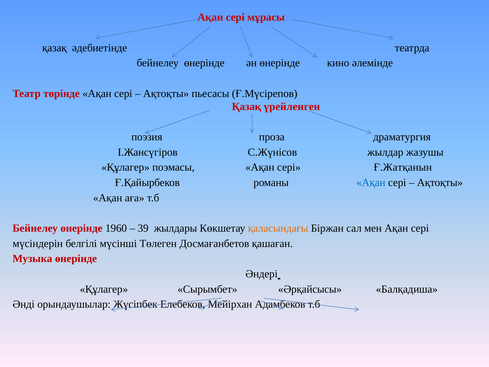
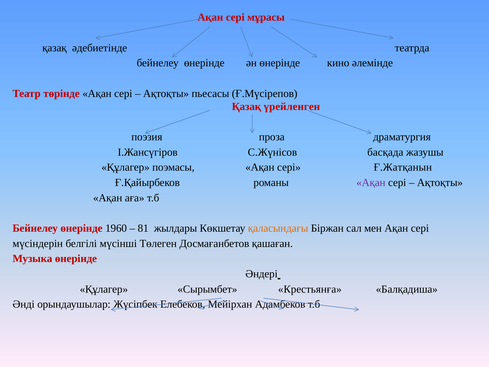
жылдар: жылдар -> басқада (385, 152)
Ақан colour: blue -> purple (371, 182)
39: 39 -> 81 (143, 228)
Әрқайсысы: Әрқайсысы -> Крестьянға (310, 289)
